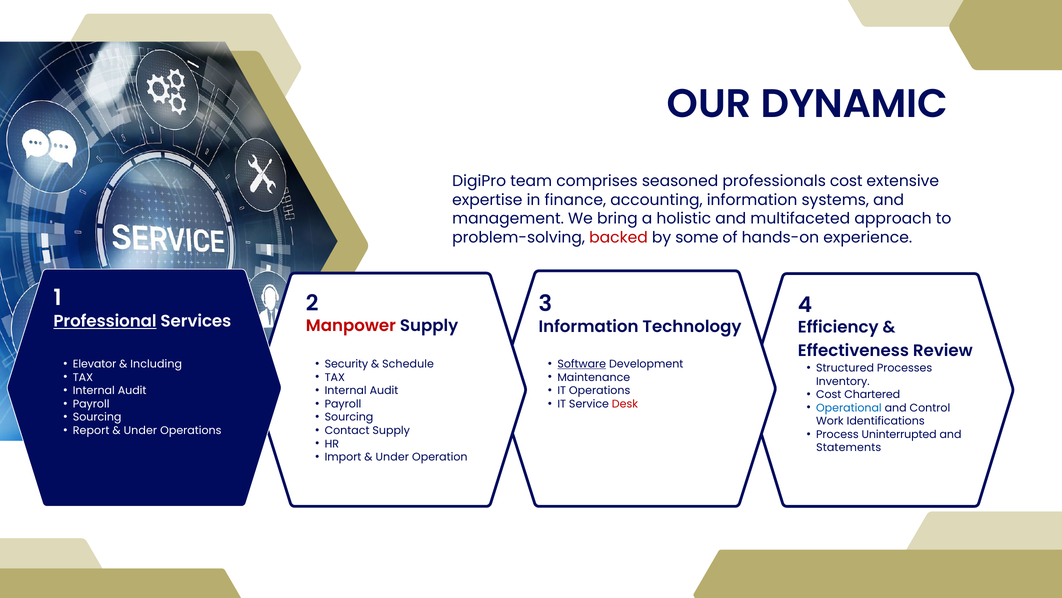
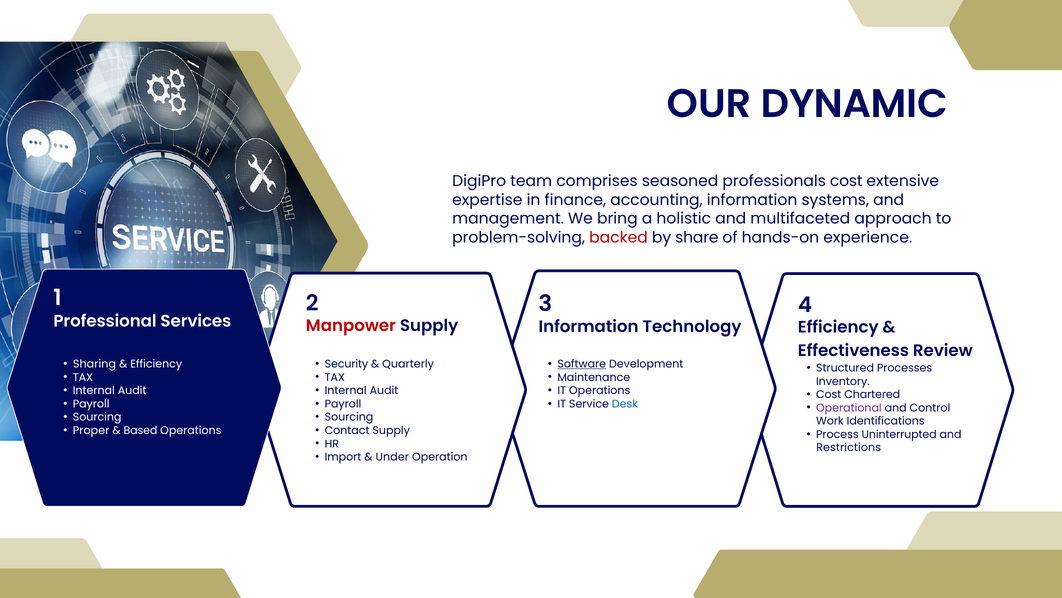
some: some -> share (697, 237)
Professional underline: present -> none (105, 321)
Elevator: Elevator -> Sharing (94, 364)
Including: Including -> Efficiency (156, 364)
Schedule: Schedule -> Quarterly (408, 364)
Desk colour: red -> blue (625, 404)
Operational colour: blue -> purple (849, 407)
Report: Report -> Proper (91, 430)
Under: Under -> Based (140, 430)
Statements: Statements -> Restrictions (849, 447)
